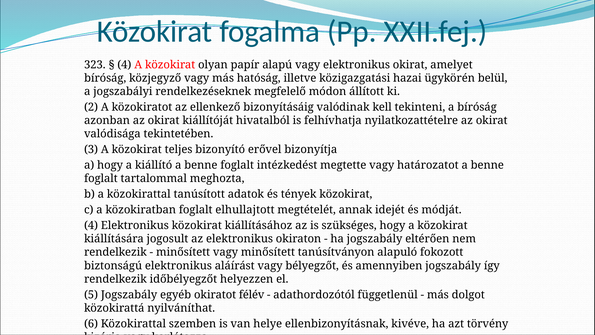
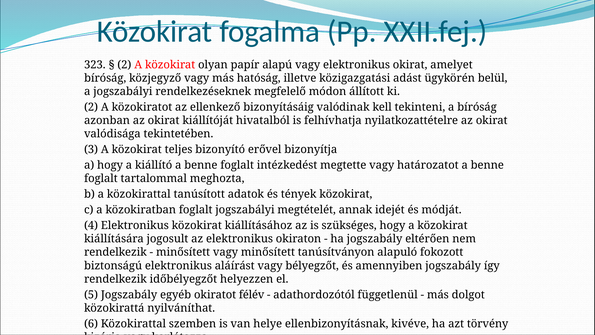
4: 4 -> 2 (124, 65)
hazai: hazai -> adást (407, 78)
foglalt elhullajtott: elhullajtott -> jogszabályi (245, 210)
